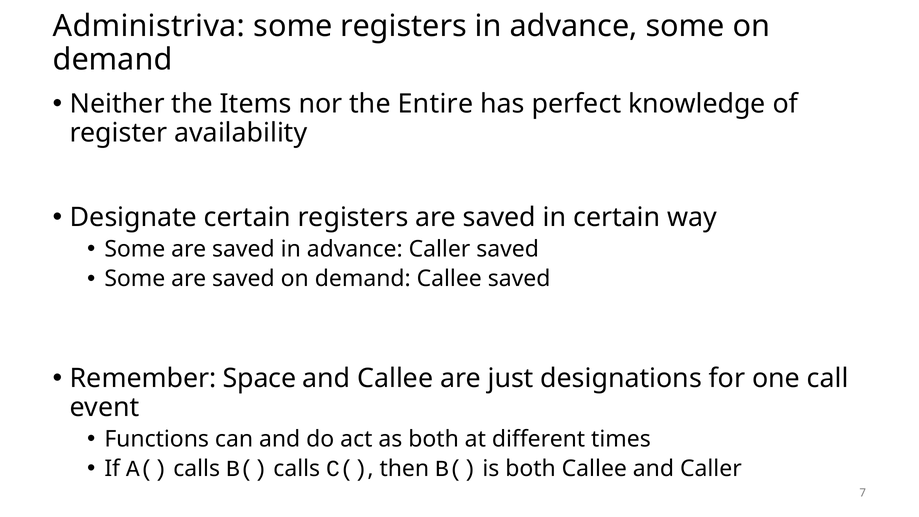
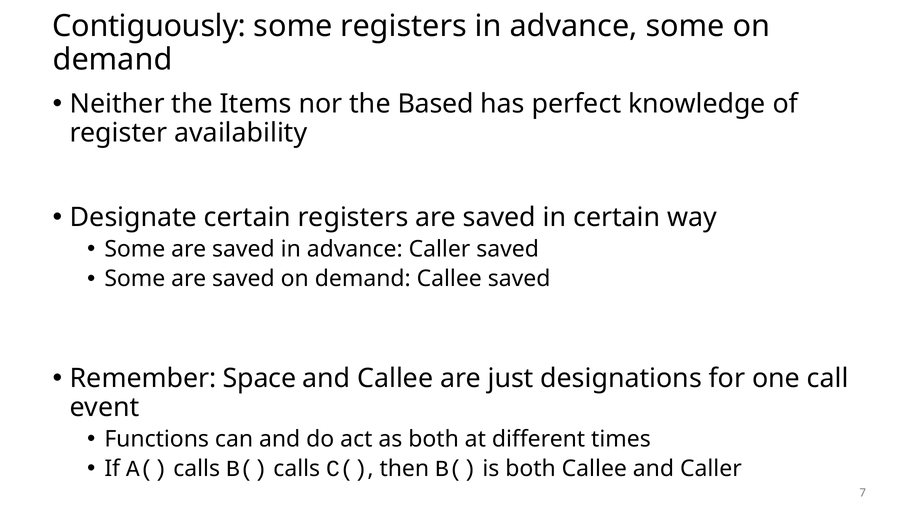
Administriva: Administriva -> Contiguously (149, 26)
Entire: Entire -> Based (436, 104)
